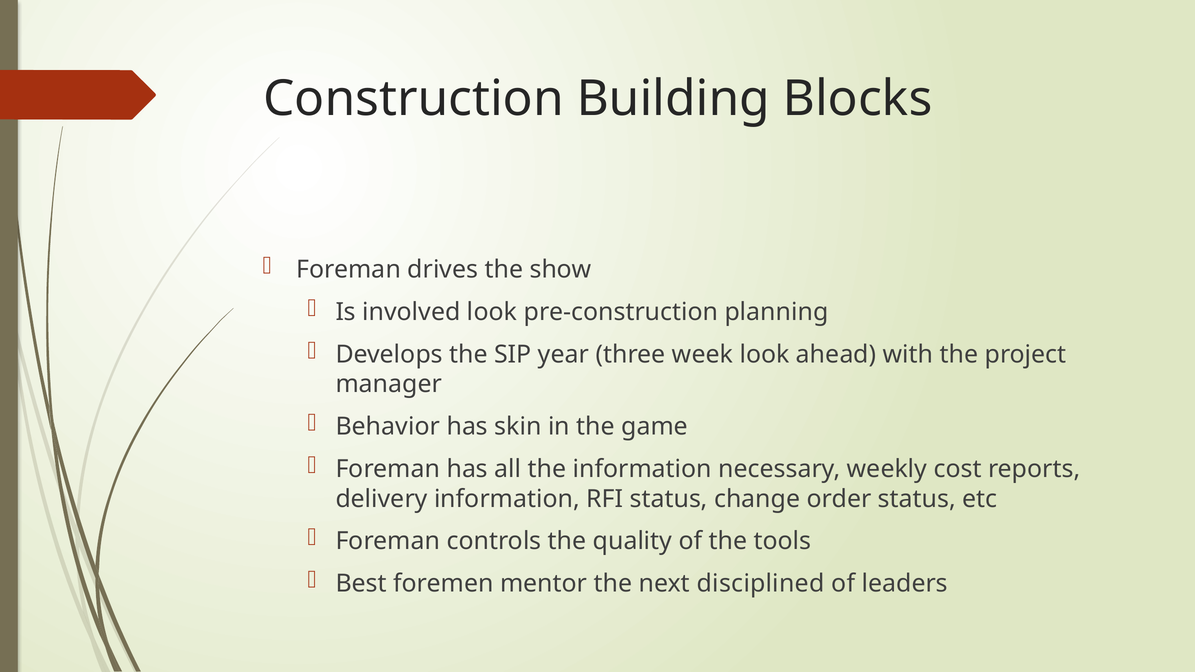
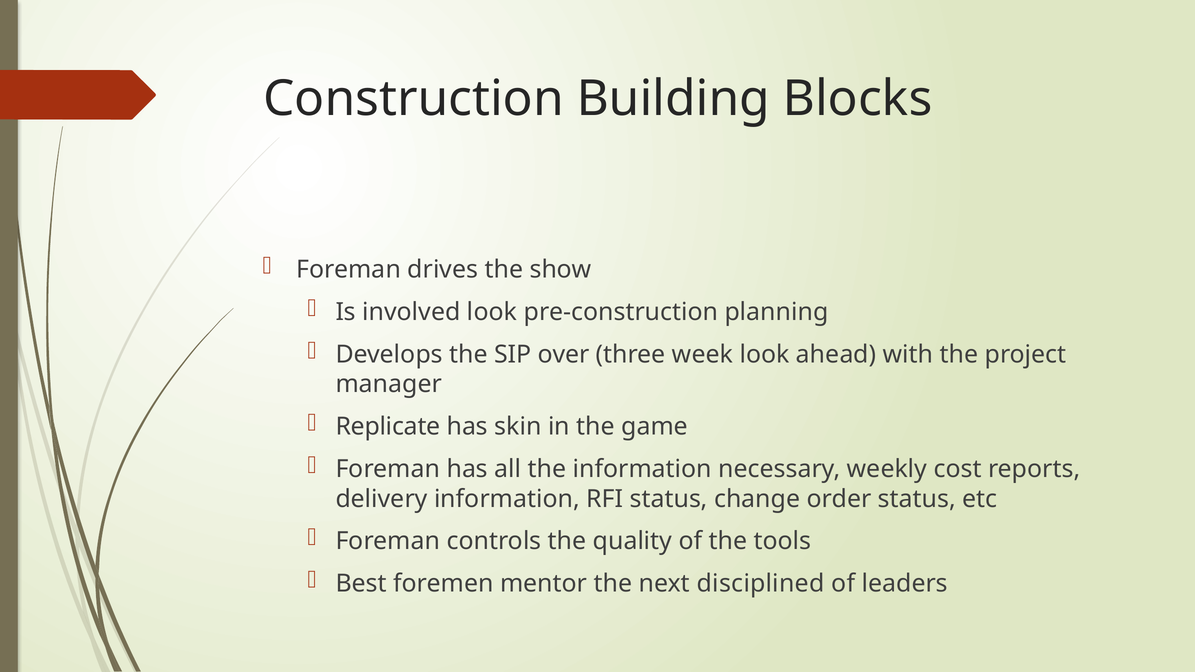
year: year -> over (564, 354)
Behavior: Behavior -> Replicate (388, 427)
